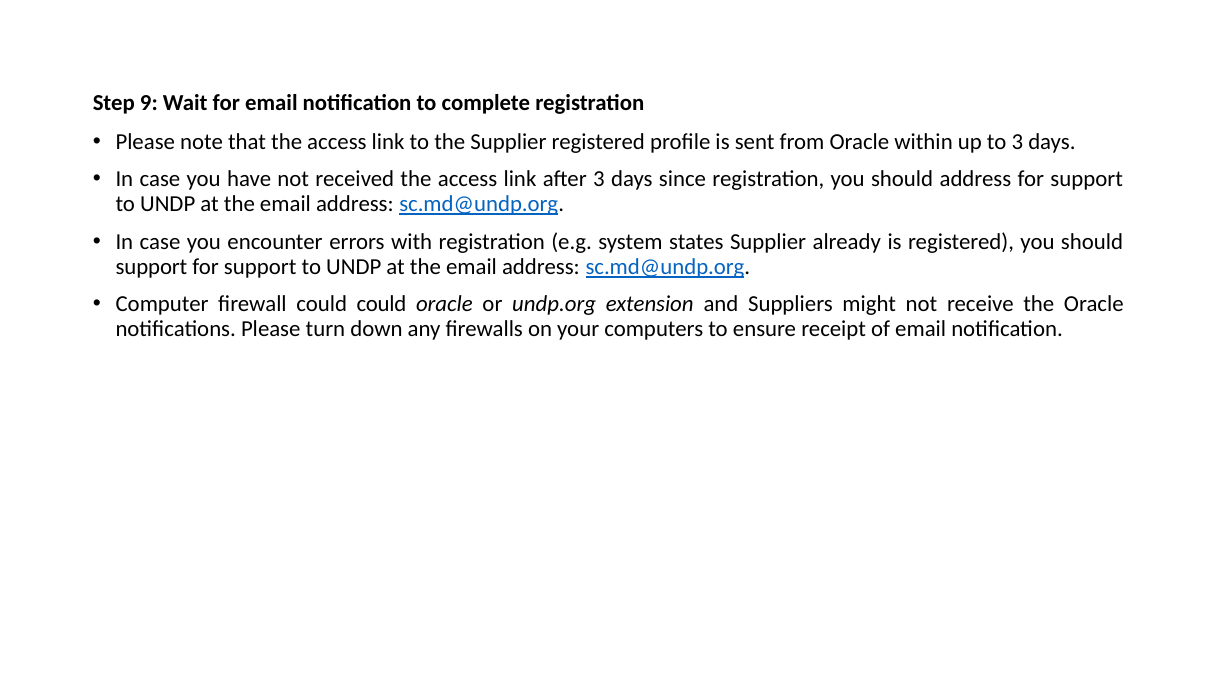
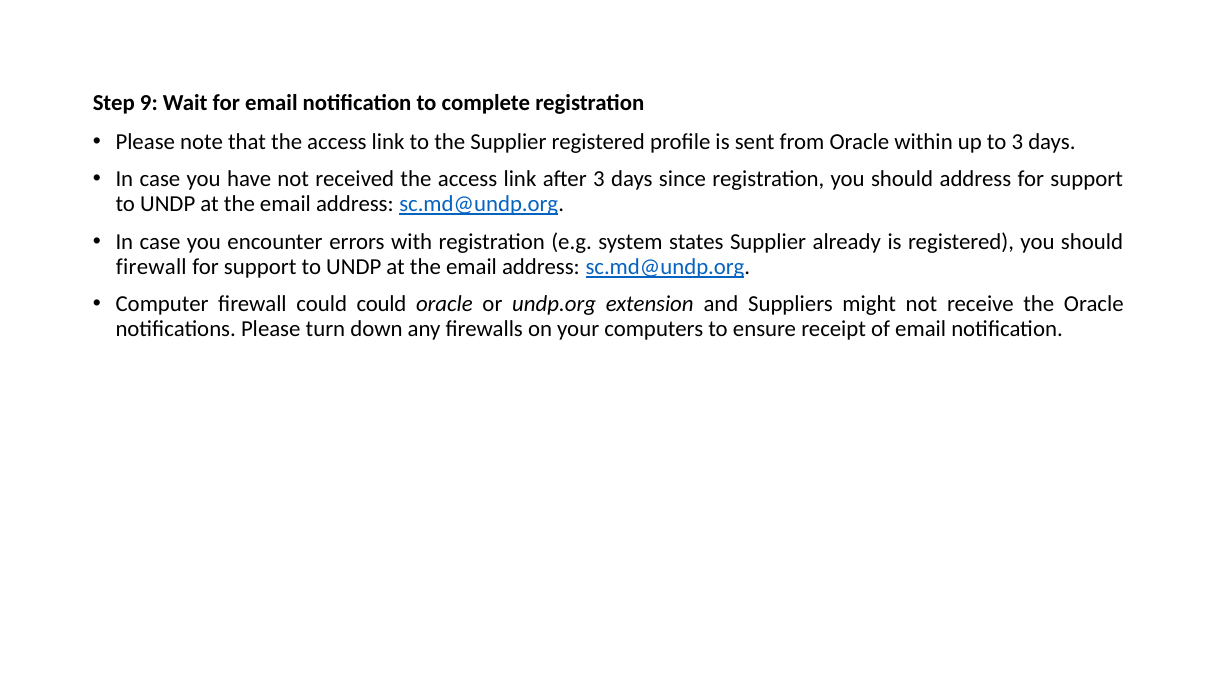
support: support -> firewall (151, 267)
